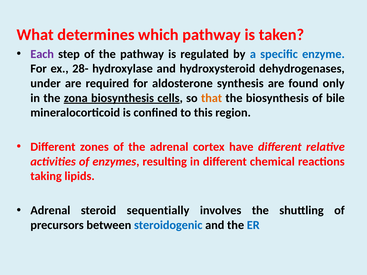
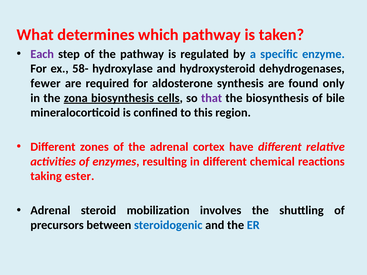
28-: 28- -> 58- (80, 69)
under: under -> fewer (46, 83)
that colour: orange -> purple (212, 98)
lipids: lipids -> ester (80, 176)
sequentially: sequentially -> mobilization (158, 211)
